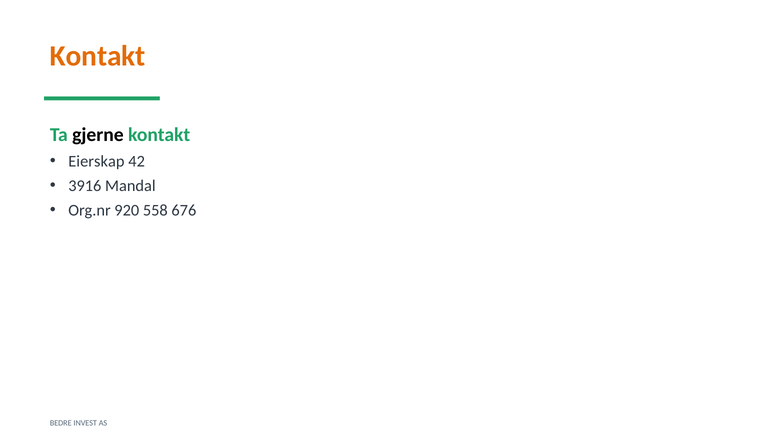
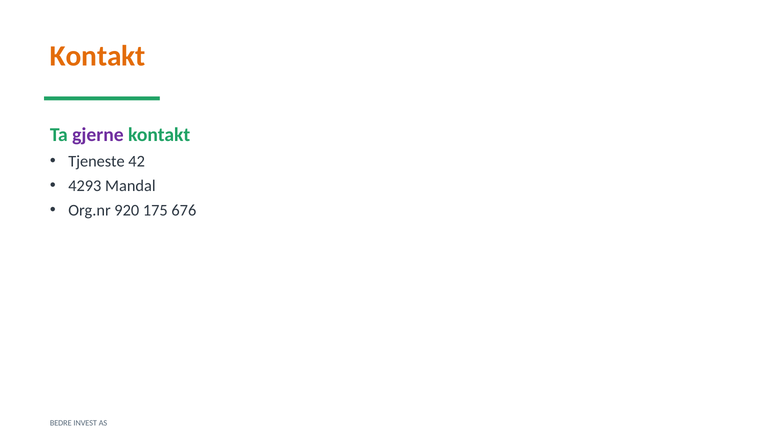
gjerne colour: black -> purple (98, 135)
Eierskap: Eierskap -> Tjeneste (96, 161)
3916: 3916 -> 4293 (85, 186)
558: 558 -> 175 (155, 210)
